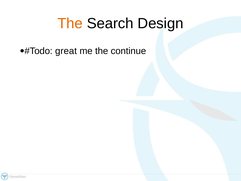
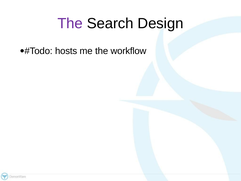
The colour: orange -> purple (70, 23)
great: great -> hosts (66, 51)
continue: continue -> workflow (128, 51)
